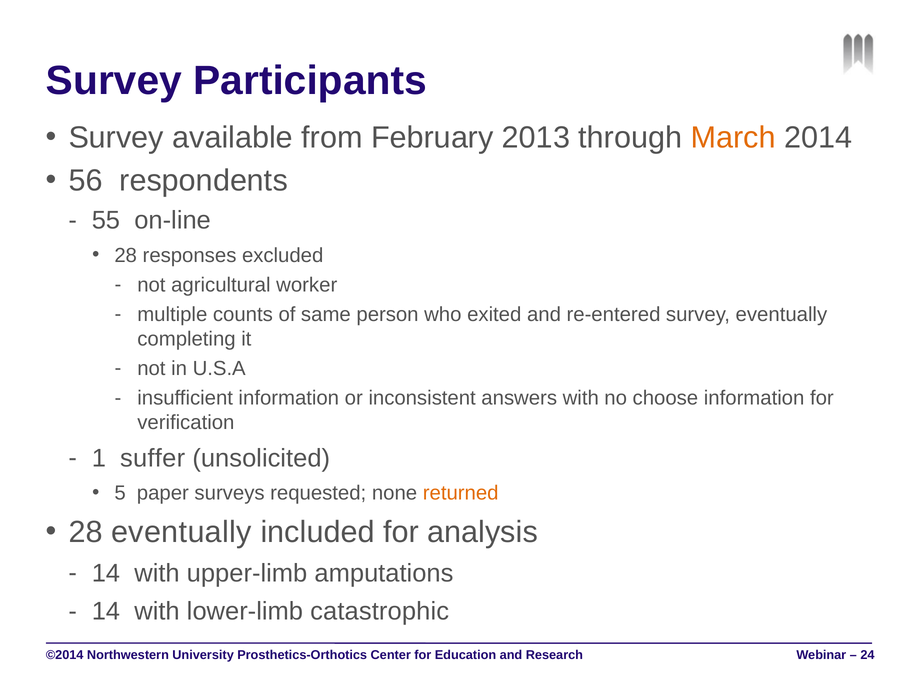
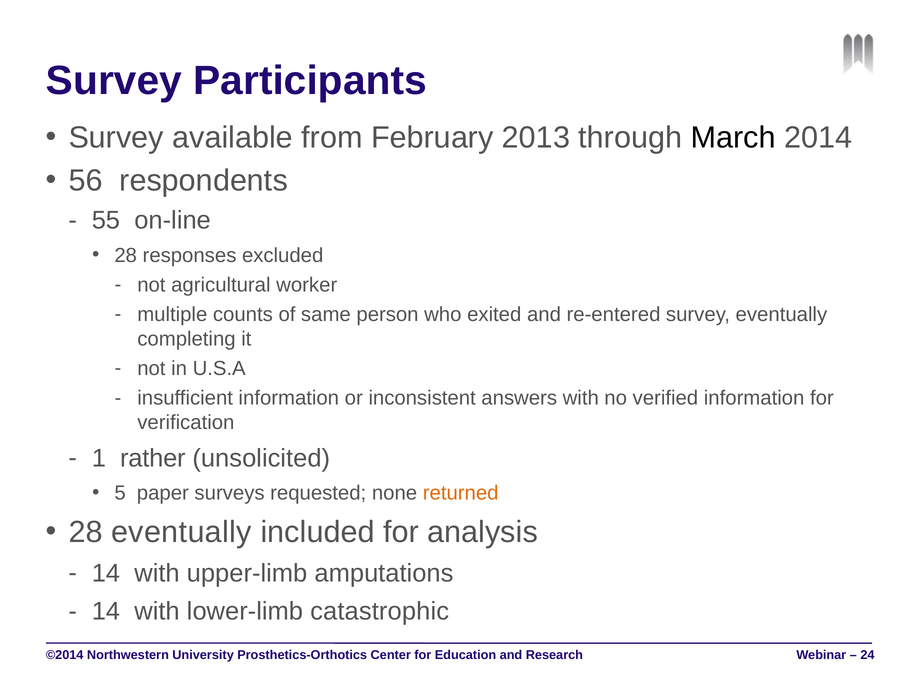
March colour: orange -> black (733, 138)
choose: choose -> verified (665, 398)
suffer: suffer -> rather (153, 458)
